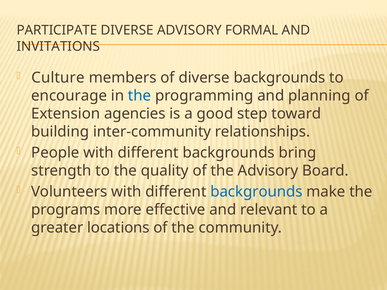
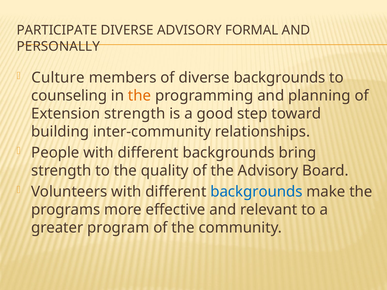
INVITATIONS: INVITATIONS -> PERSONALLY (58, 46)
encourage: encourage -> counseling (69, 96)
the colour: blue -> orange (140, 96)
Extension agencies: agencies -> strength (135, 114)
locations: locations -> program (118, 228)
